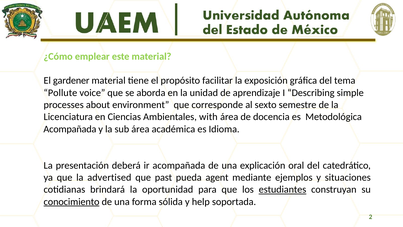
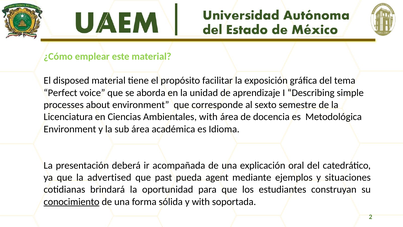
gardener: gardener -> disposed (71, 81)
Pollute: Pollute -> Perfect (60, 93)
Acompañada: Acompañada -> Environment (70, 129)
estudiantes underline: present -> none (283, 189)
y help: help -> with (201, 201)
